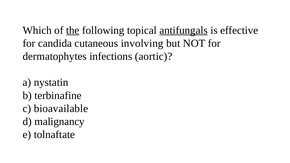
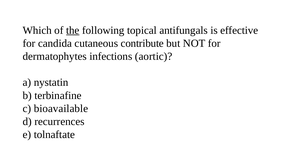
antifungals underline: present -> none (184, 30)
involving: involving -> contribute (142, 43)
malignancy: malignancy -> recurrences (59, 122)
